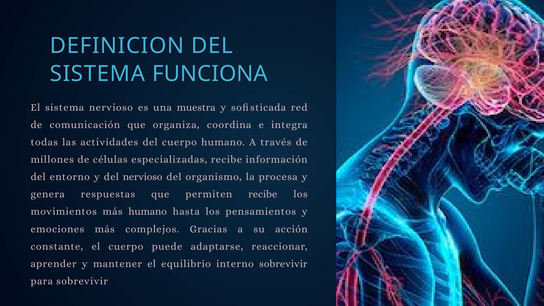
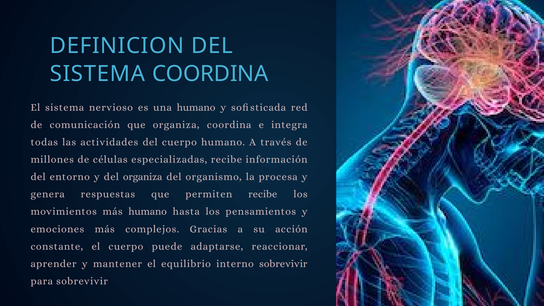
SISTEMA FUNCIONA: FUNCIONA -> COORDINA (210, 74)
una muestra: muestra -> humano (196, 107)
del nervioso: nervioso -> organiza (143, 177)
